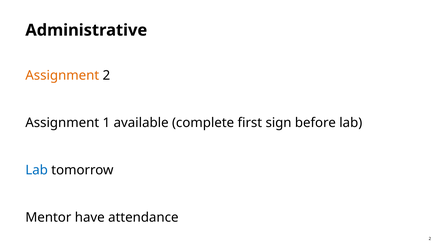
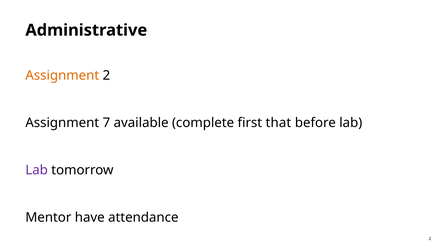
1: 1 -> 7 (106, 123)
sign: sign -> that (278, 123)
Lab colour: blue -> purple (37, 170)
